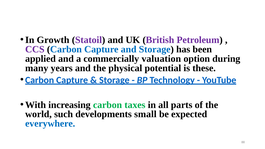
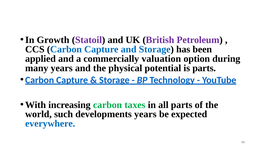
CCS colour: purple -> black (35, 49)
is these: these -> parts (204, 68)
developments small: small -> years (145, 114)
